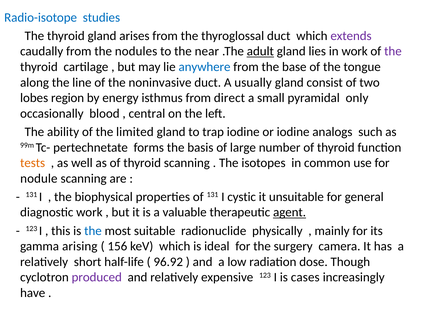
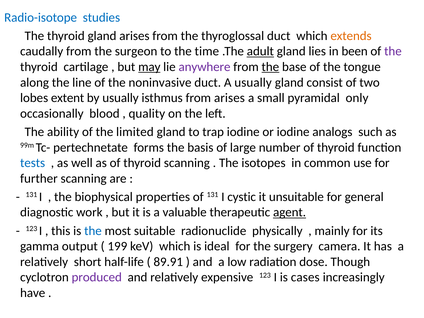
extends colour: purple -> orange (351, 36)
nodules: nodules -> surgeon (136, 51)
near: near -> time (207, 51)
in work: work -> been (355, 51)
may underline: none -> present (149, 67)
anywhere colour: blue -> purple (205, 67)
the underline: none -> present (270, 67)
region: region -> extent (68, 98)
by energy: energy -> usually (121, 98)
from direct: direct -> arises (229, 98)
central: central -> quality (147, 113)
tests colour: orange -> blue (33, 163)
nodule: nodule -> further (39, 178)
arising: arising -> output (80, 246)
156: 156 -> 199 (117, 246)
96.92: 96.92 -> 89.91 (168, 262)
